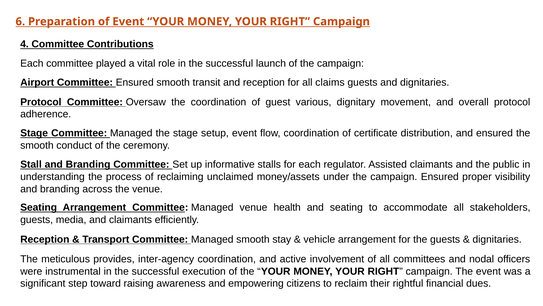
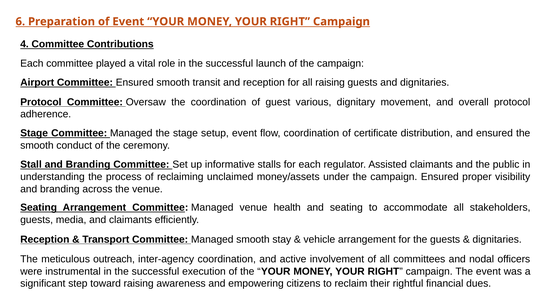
all claims: claims -> raising (330, 82)
provides: provides -> outreach (114, 259)
